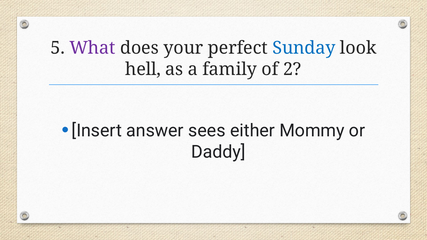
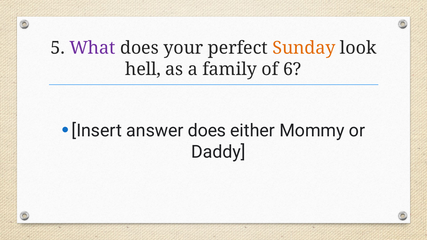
Sunday colour: blue -> orange (304, 48)
2: 2 -> 6 (292, 69)
answer sees: sees -> does (207, 131)
